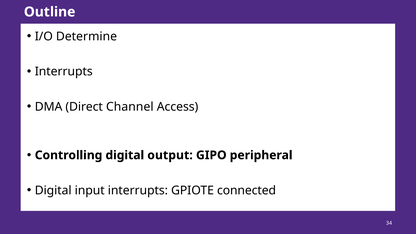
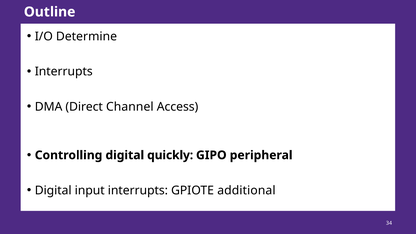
output: output -> quickly (170, 155)
connected: connected -> additional (246, 190)
